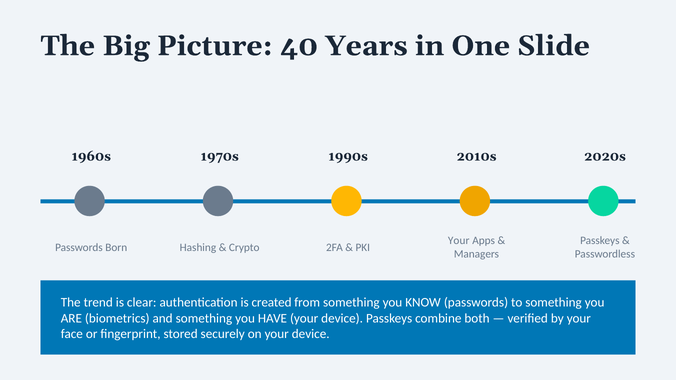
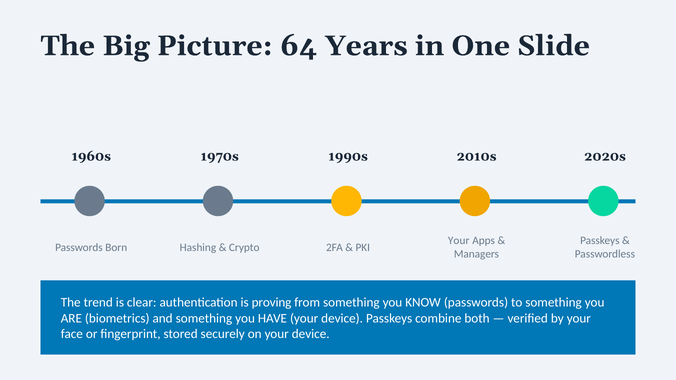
40: 40 -> 64 (299, 46)
created: created -> proving (272, 303)
